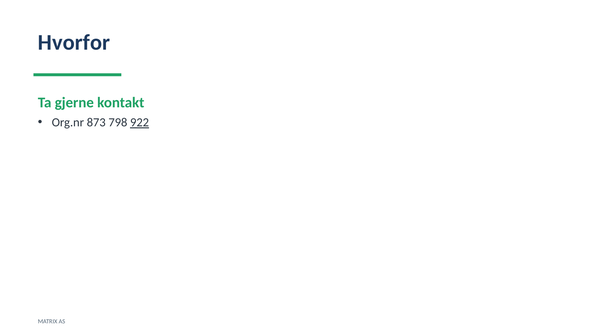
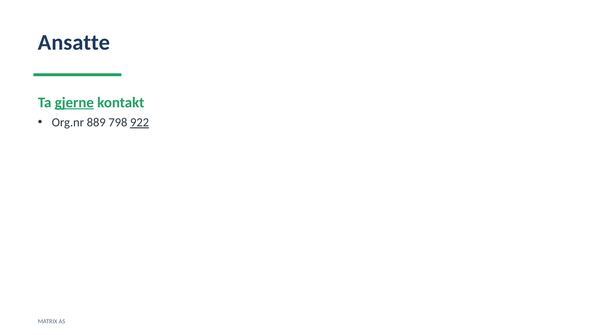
Hvorfor: Hvorfor -> Ansatte (74, 42)
gjerne underline: none -> present (74, 102)
873: 873 -> 889 (96, 122)
